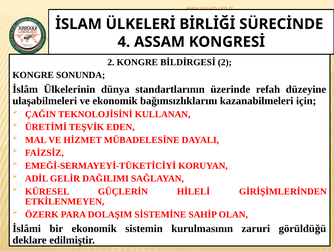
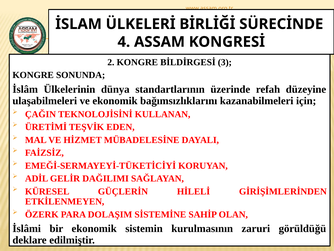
BİLDİRGESİ 2: 2 -> 3 (225, 62)
